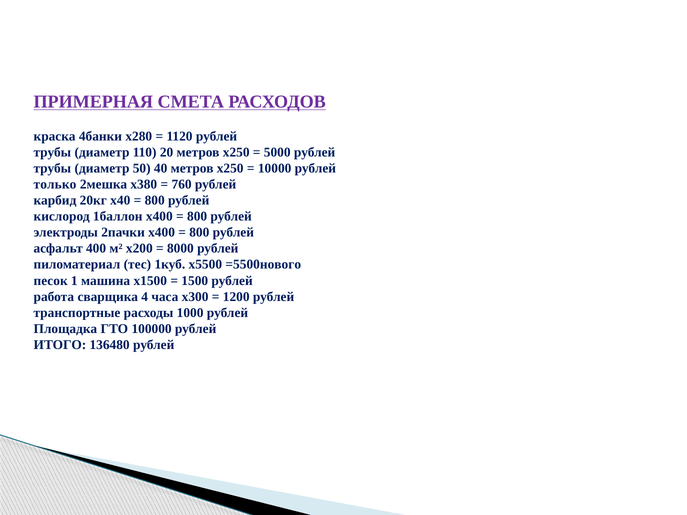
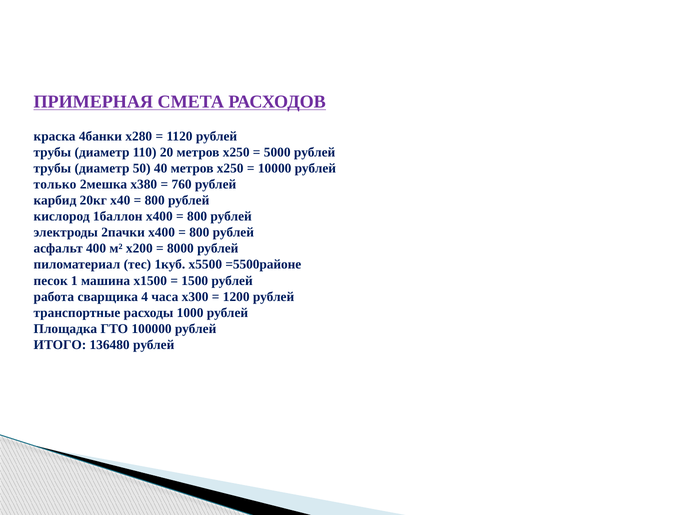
=5500нового: =5500нового -> =5500районе (263, 265)
